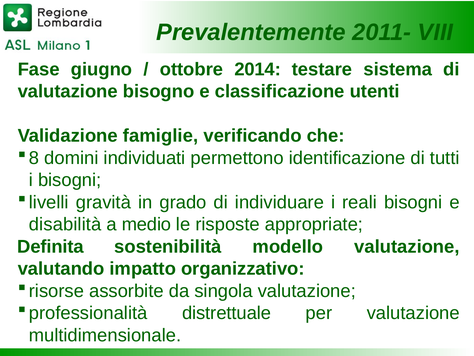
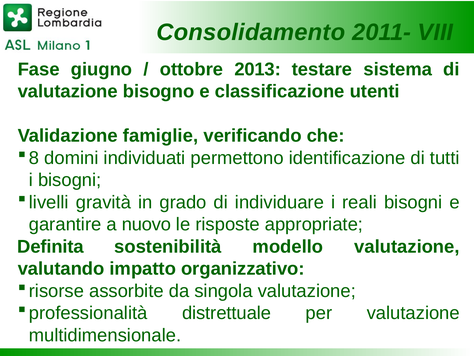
Prevalentemente: Prevalentemente -> Consolidamento (251, 32)
2014: 2014 -> 2013 (258, 69)
disabilità: disabilità -> garantire (65, 224)
medio: medio -> nuovo (146, 224)
